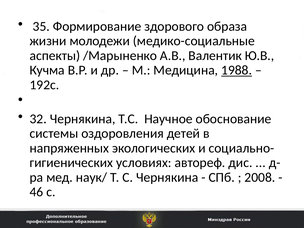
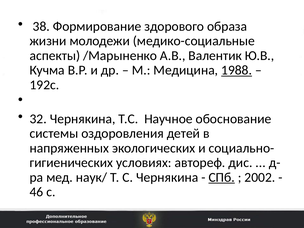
35: 35 -> 38 (41, 26)
СПб underline: none -> present (222, 177)
2008: 2008 -> 2002 (260, 177)
